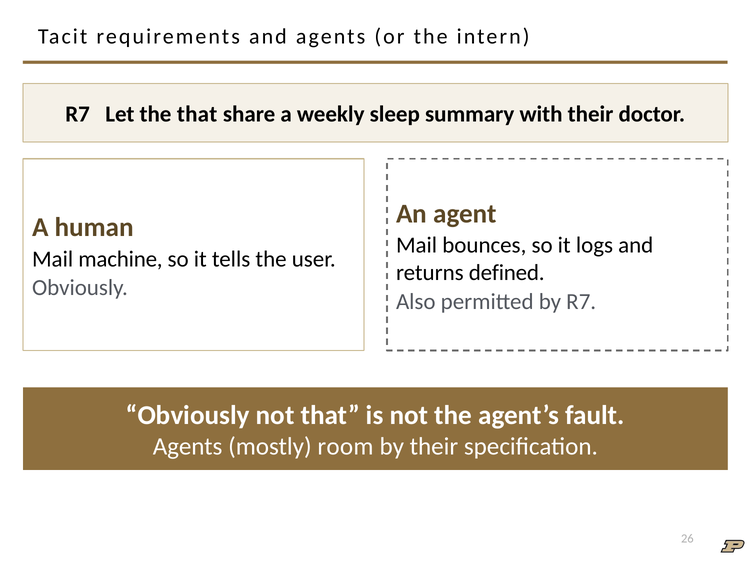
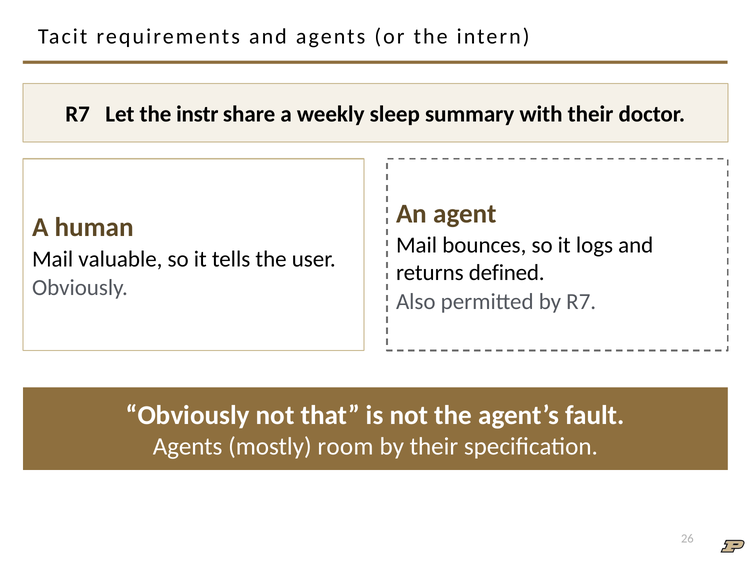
the that: that -> instr (197, 115)
machine: machine -> valuable (120, 259)
